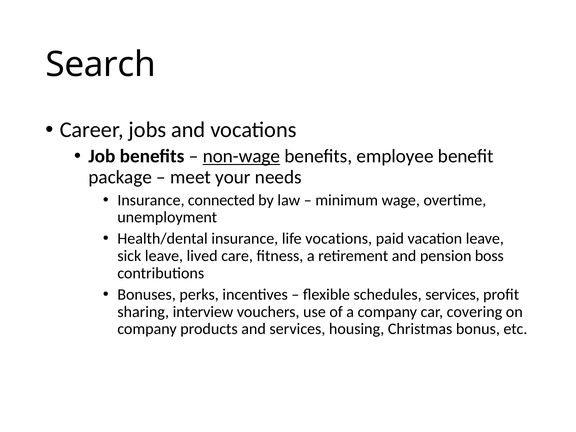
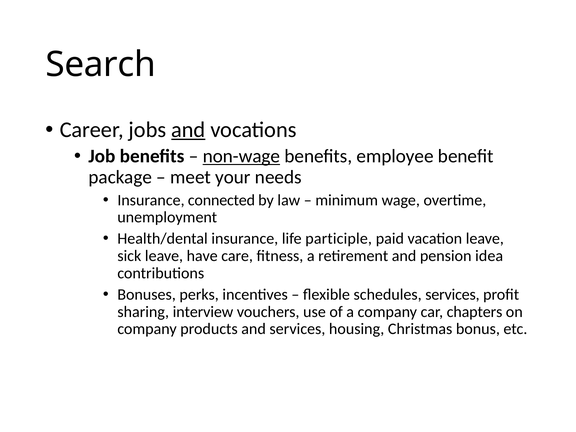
and underline: none -> present (188, 130)
life vocations: vocations -> participle (339, 239)
lived: lived -> have (202, 256)
boss: boss -> idea (489, 256)
covering: covering -> chapters (475, 312)
